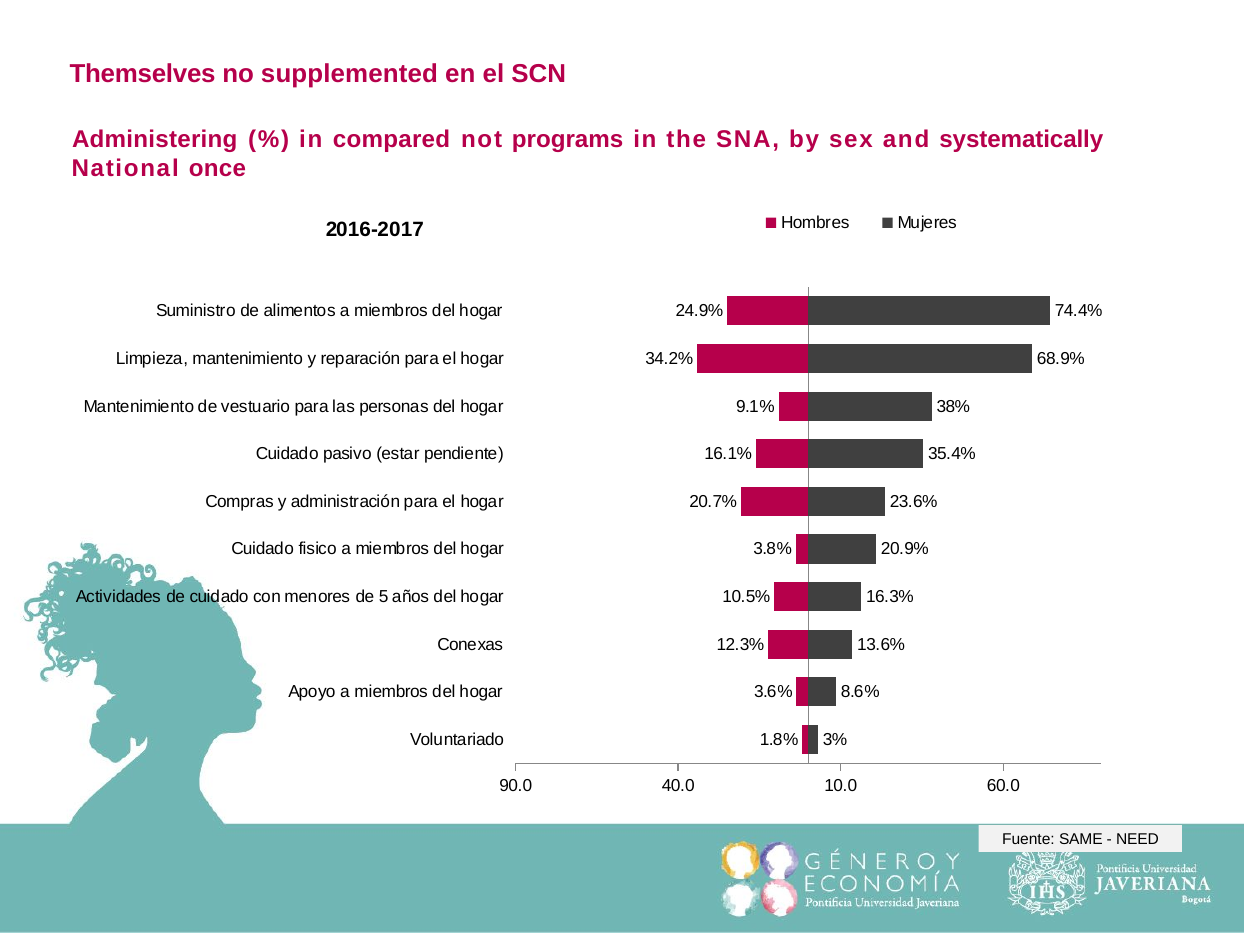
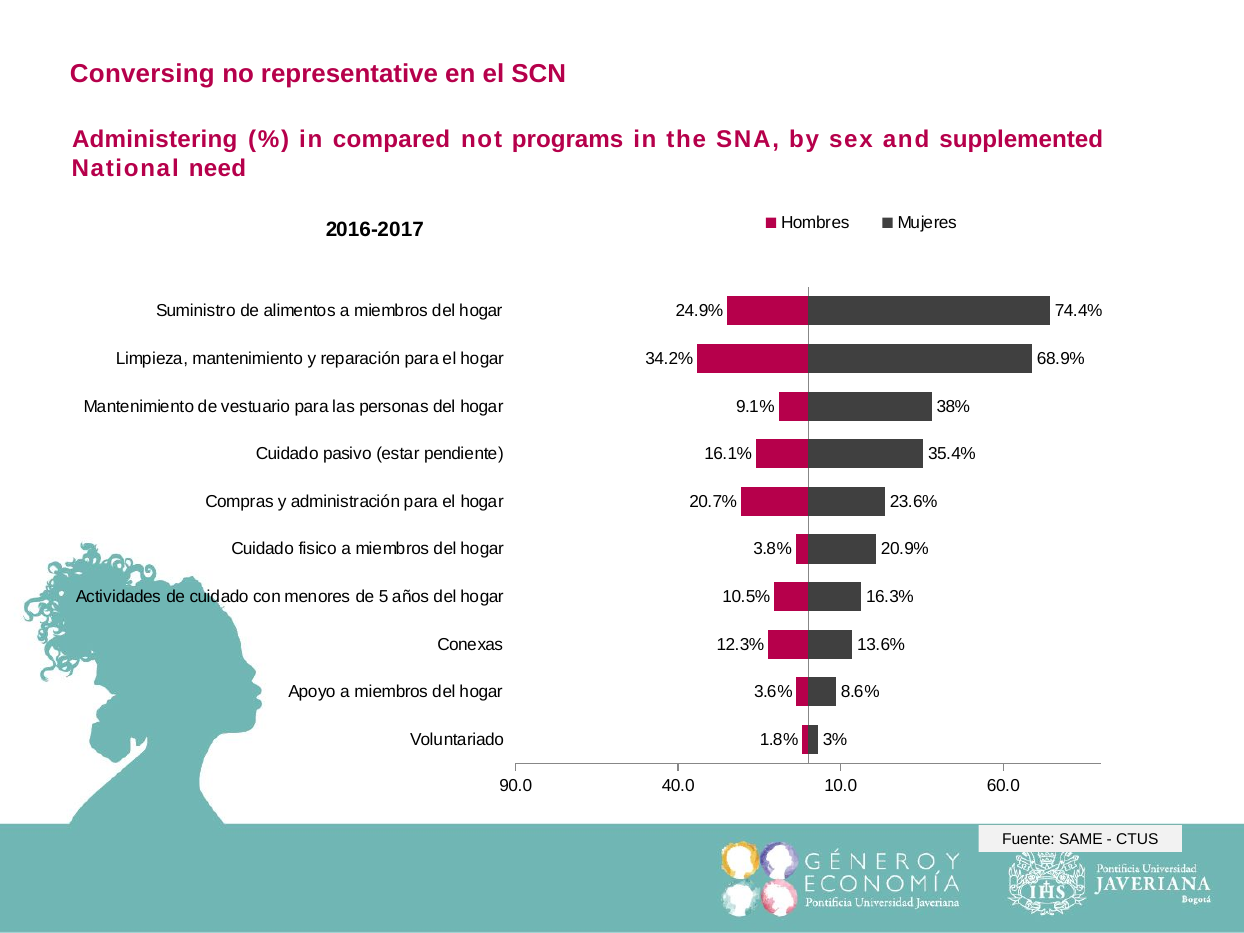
Themselves: Themselves -> Conversing (142, 74)
supplemented: supplemented -> representative (350, 74)
systematically: systematically -> supplemented (1021, 140)
once: once -> need (217, 169)
NEED: NEED -> CTUS (1137, 840)
